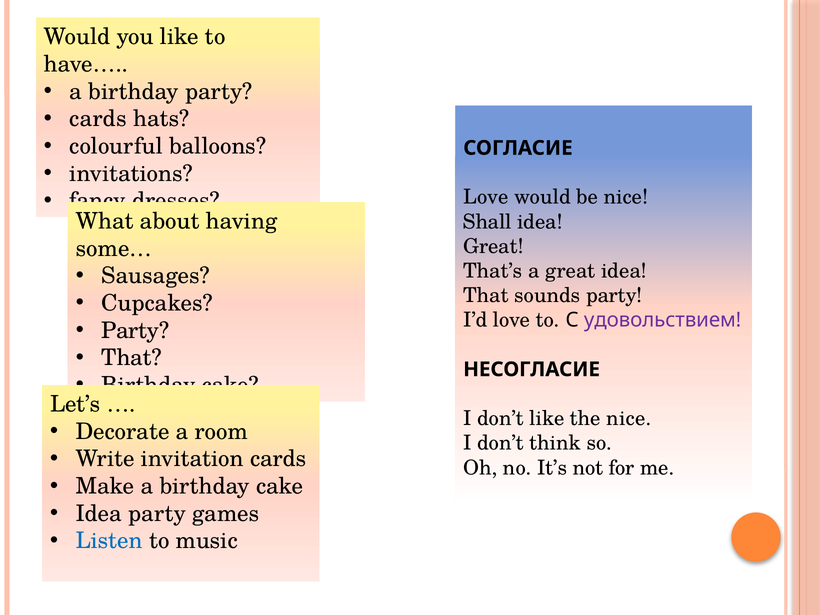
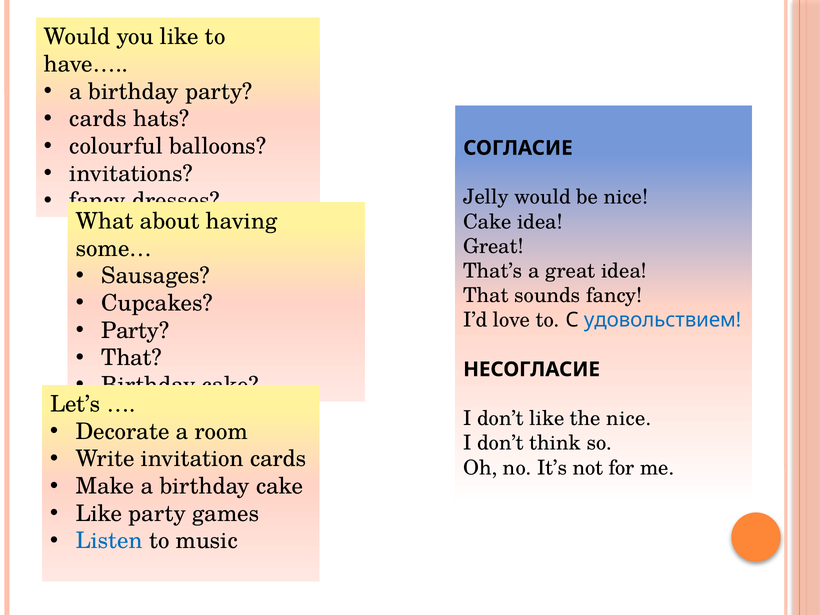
Love: Love -> Jelly (486, 197)
Shall: Shall -> Cake (487, 222)
sounds party: party -> fancy (614, 296)
удовольствием colour: purple -> blue (663, 320)
Idea: Idea -> Like (99, 514)
